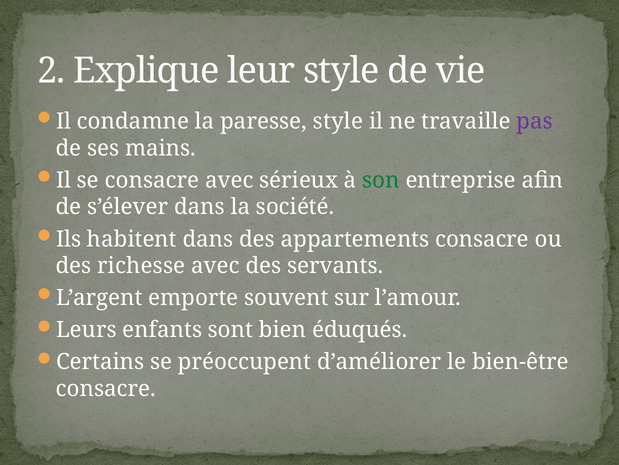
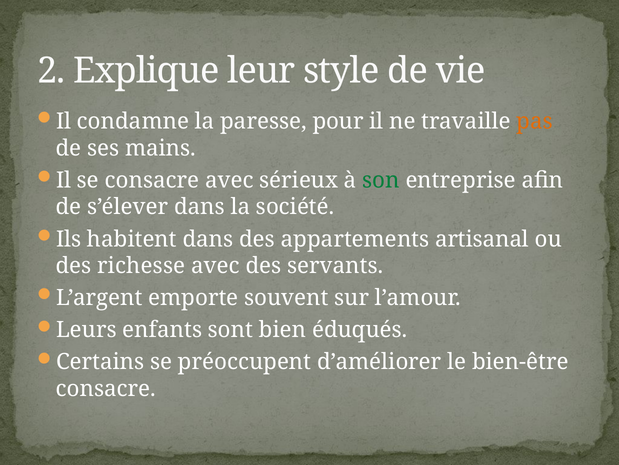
paresse style: style -> pour (338, 121)
pas colour: purple -> orange (534, 121)
appartements consacre: consacre -> artisanal (482, 239)
